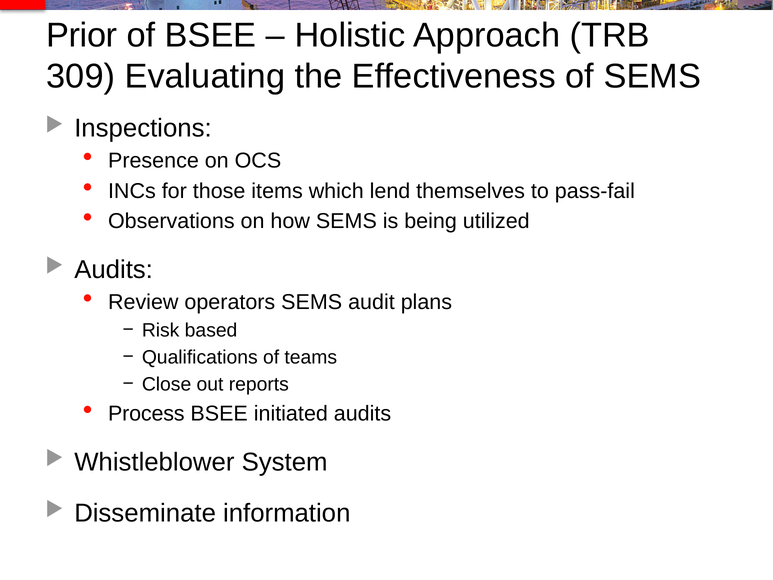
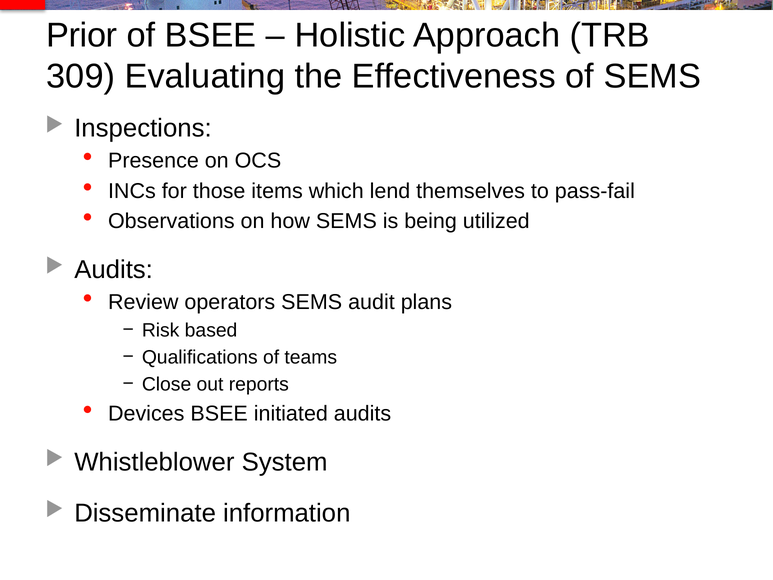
Process: Process -> Devices (146, 413)
